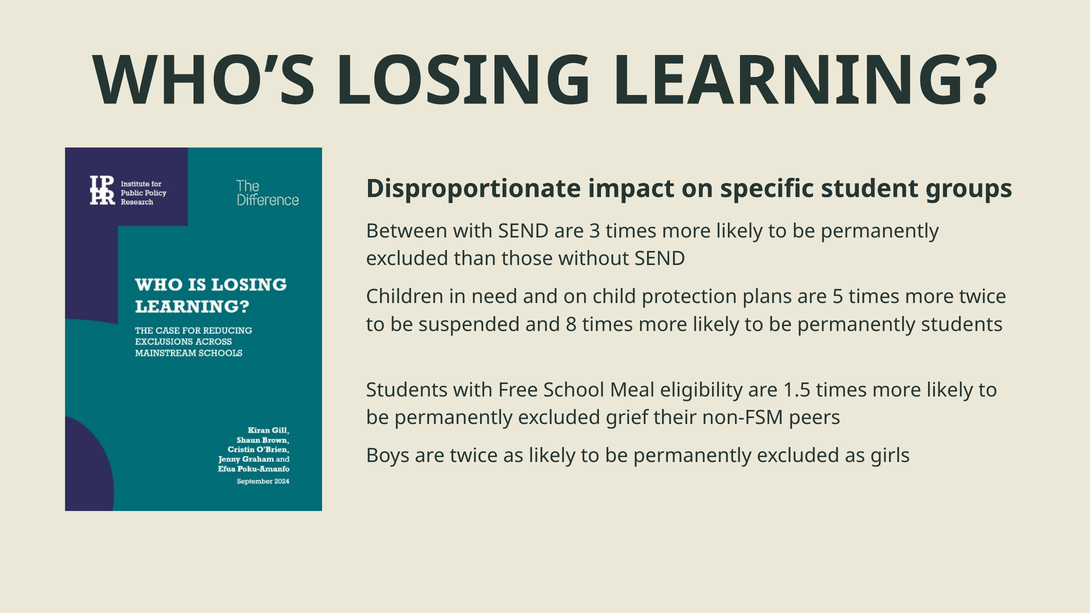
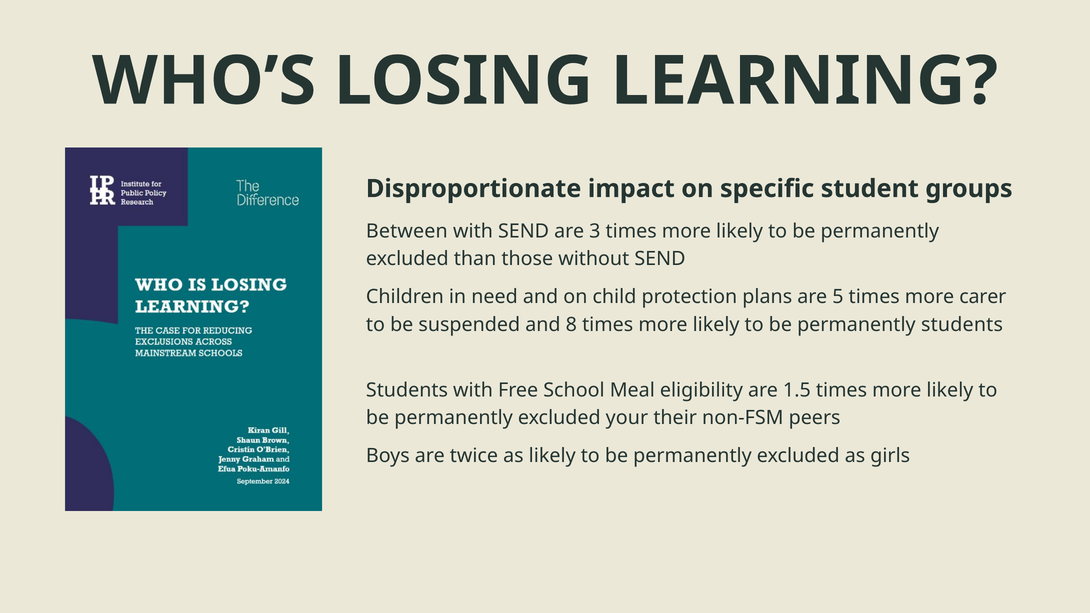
more twice: twice -> carer (983, 297)
grief: grief -> your (627, 418)
